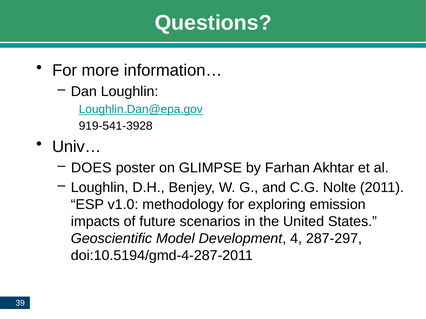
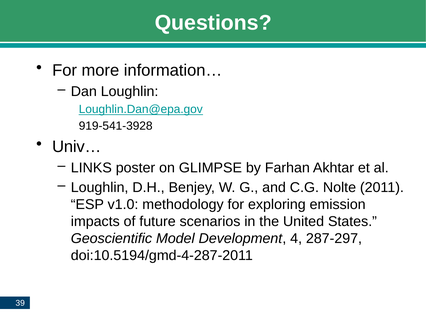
DOES: DOES -> LINKS (91, 168)
